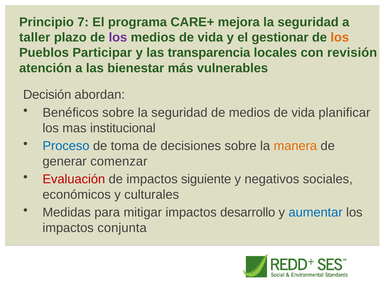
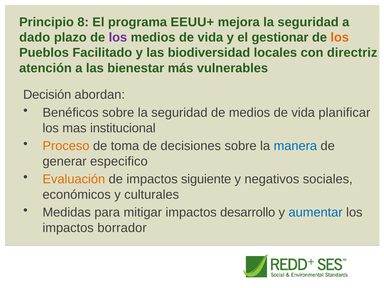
7: 7 -> 8 (83, 22)
CARE+: CARE+ -> EEUU+ (192, 22)
taller: taller -> dado (35, 37)
Participar: Participar -> Facilitado (102, 53)
transparencia: transparencia -> biodiversidad (209, 53)
revisión: revisión -> directriz (352, 53)
Proceso colour: blue -> orange (66, 146)
manera colour: orange -> blue (295, 146)
comenzar: comenzar -> especifico (119, 161)
Evaluación colour: red -> orange (74, 179)
conjunta: conjunta -> borrador (122, 228)
